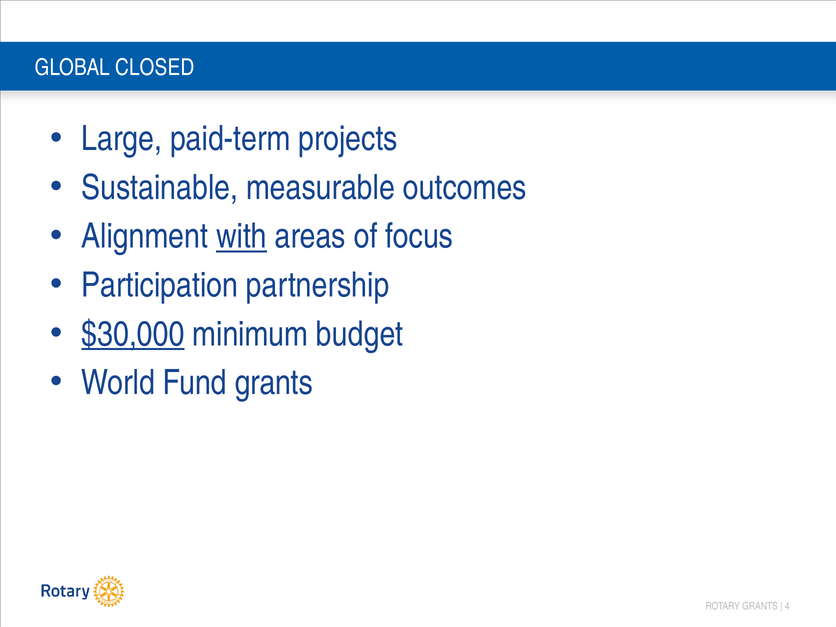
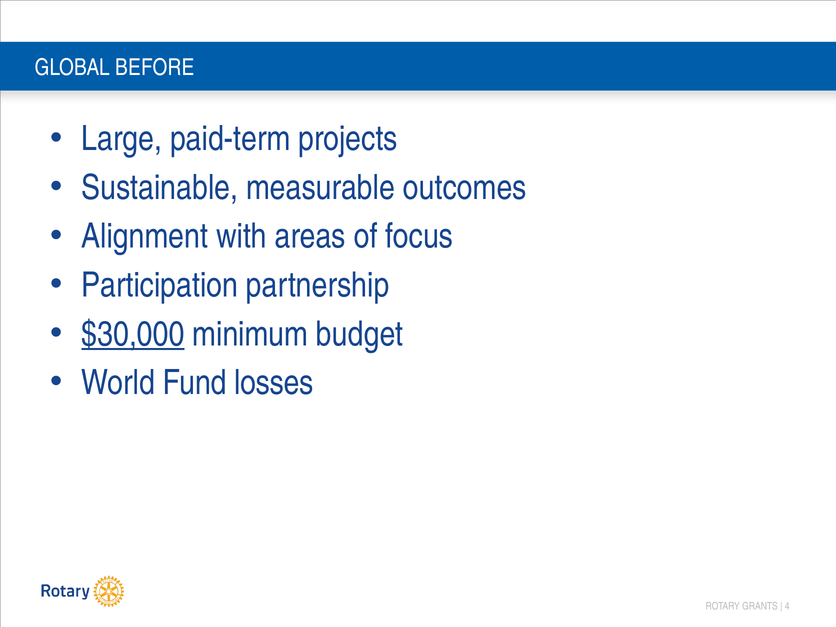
CLOSED: CLOSED -> BEFORE (155, 68)
with underline: present -> none (241, 236)
Fund grants: grants -> losses (274, 383)
